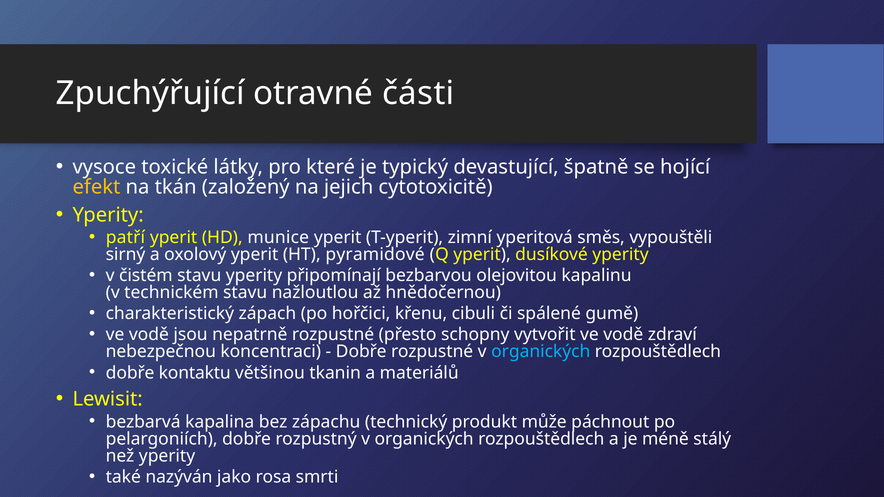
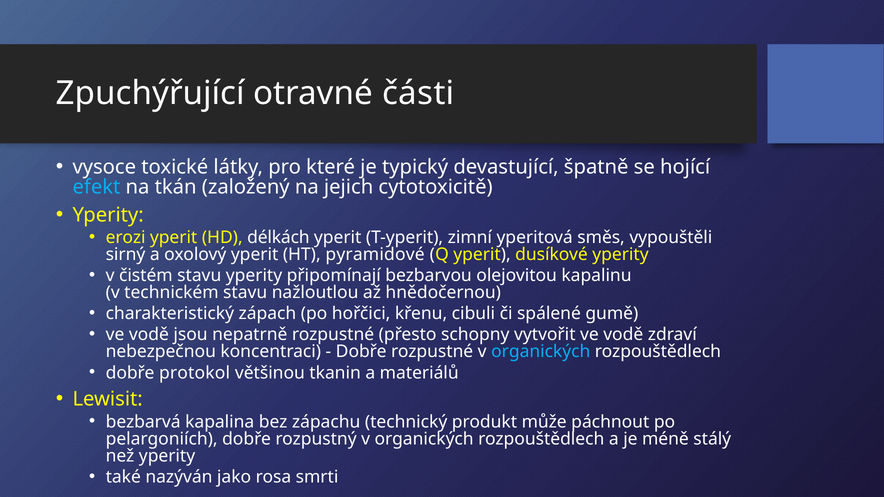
efekt colour: yellow -> light blue (96, 187)
patří: patří -> erozi (126, 238)
munice: munice -> délkách (278, 238)
kontaktu: kontaktu -> protokol (195, 373)
